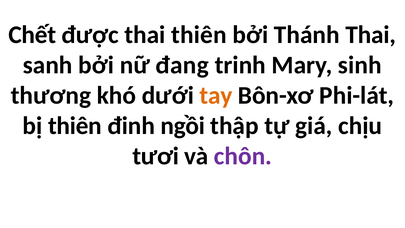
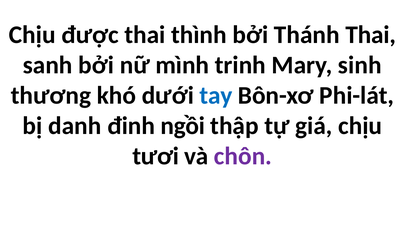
Chết: Chết -> Chịu (32, 35)
thai thiên: thiên -> thình (199, 35)
đang: đang -> mình (182, 65)
tay colour: orange -> blue (216, 95)
bị thiên: thiên -> danh (75, 126)
